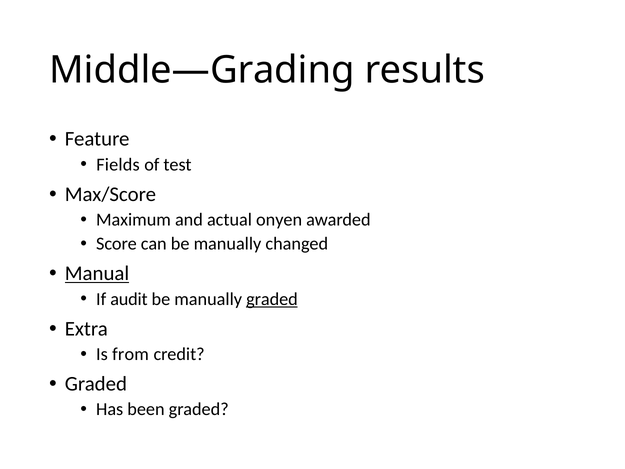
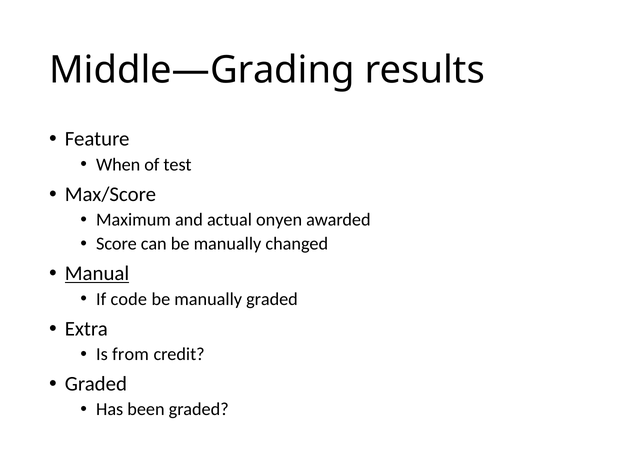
Fields: Fields -> When (118, 164)
audit: audit -> code (129, 299)
graded underline: present -> none (272, 299)
